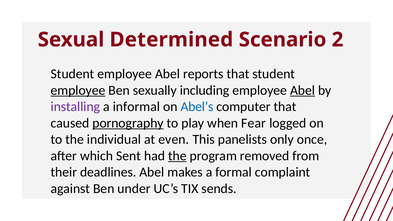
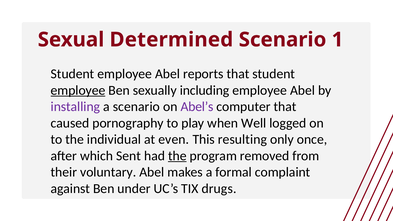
2: 2 -> 1 (338, 40)
Abel underline: present -> none (303, 90)
a informal: informal -> scenario (136, 107)
Abel’s colour: blue -> purple (197, 107)
pornography underline: present -> none (128, 123)
Fear: Fear -> Well (254, 123)
panelists: panelists -> resulting (242, 139)
deadlines: deadlines -> voluntary (108, 172)
sends: sends -> drugs (219, 189)
